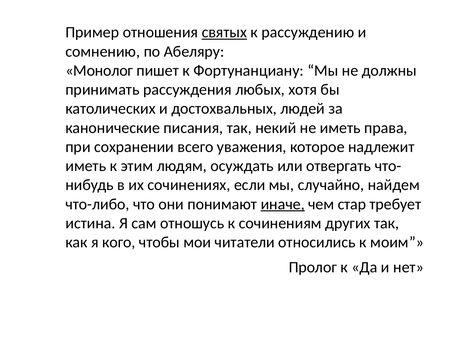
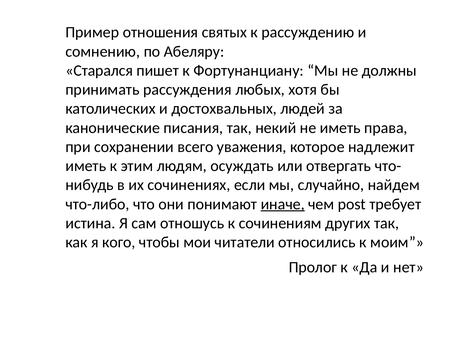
святых underline: present -> none (224, 32)
Монолог: Монолог -> Старался (99, 70)
стар: стар -> post (352, 204)
